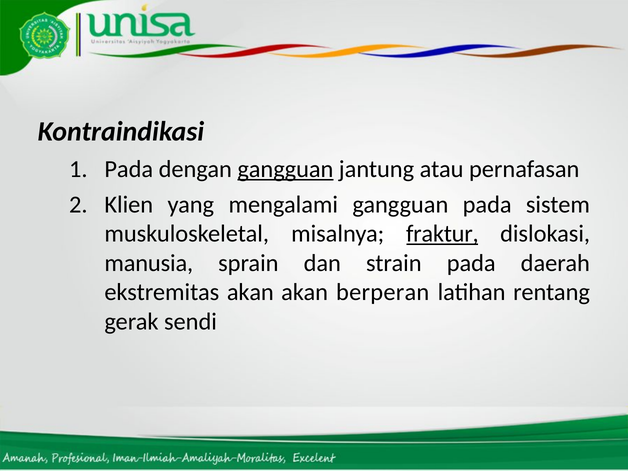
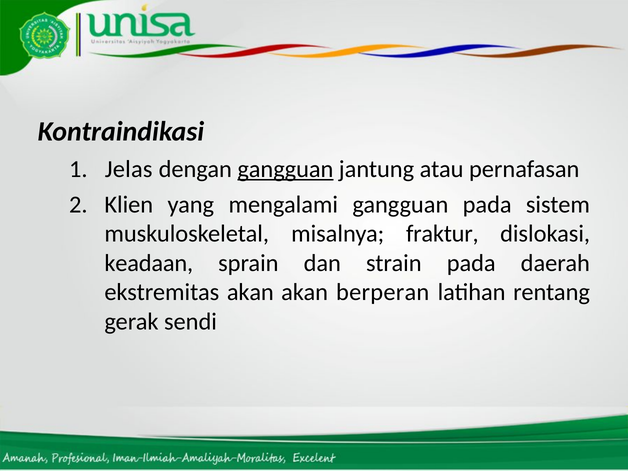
Pada: Pada -> Jelas (129, 169)
fraktur underline: present -> none (442, 234)
manusia: manusia -> keadaan (149, 263)
